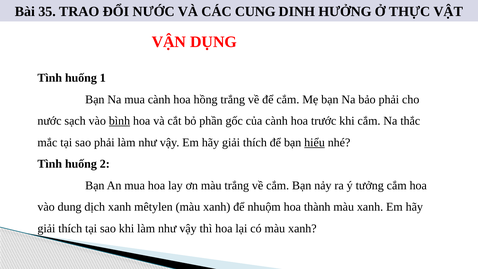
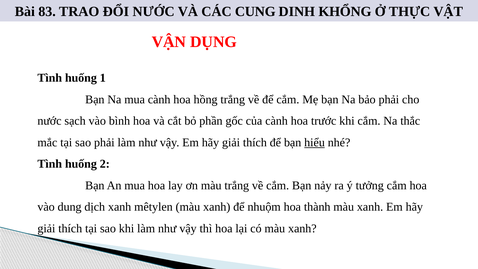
35: 35 -> 83 (47, 12)
HƯỞNG: HƯỞNG -> KHỔNG (345, 12)
bình underline: present -> none (119, 121)
